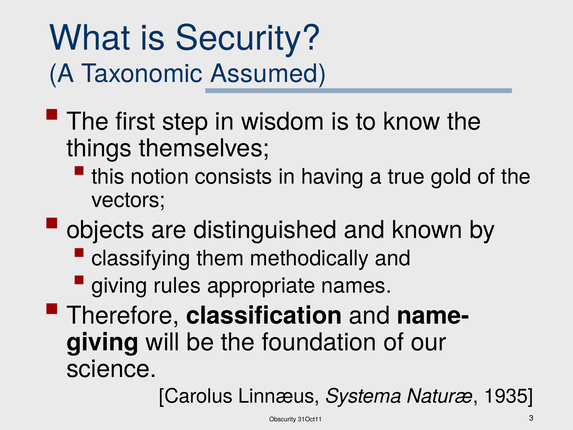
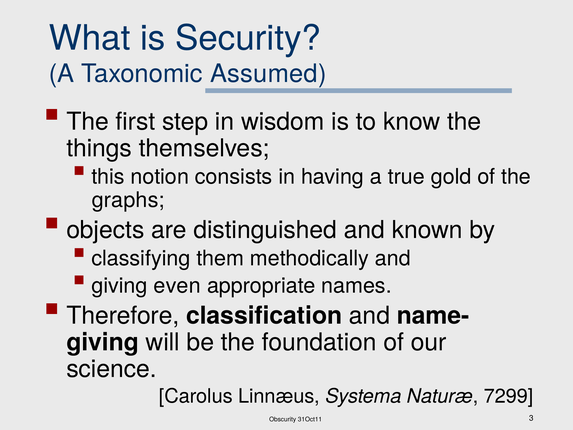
vectors: vectors -> graphs (128, 200)
rules: rules -> even (177, 286)
1935: 1935 -> 7299 (509, 396)
